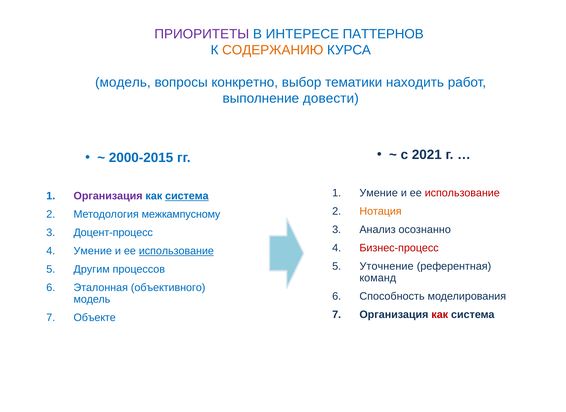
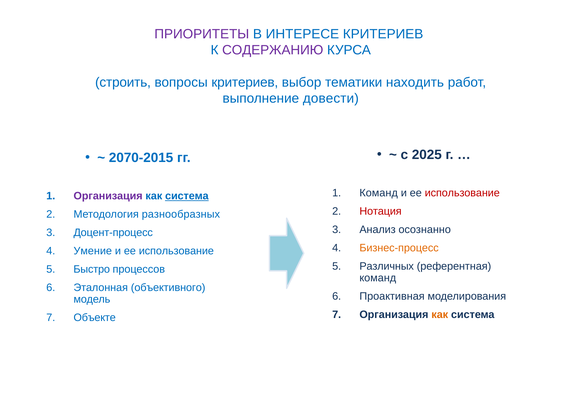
ИНТЕРЕСЕ ПАТТЕРНОВ: ПАТТЕРНОВ -> КРИТЕРИЕВ (383, 34)
СОДЕРЖАНИЮ colour: orange -> purple (273, 50)
модель: модель -> строить (123, 82)
вопросы конкретно: конкретно -> критериев (245, 82)
2021: 2021 -> 2025 (427, 155)
2000-2015: 2000-2015 -> 2070-2015 (141, 158)
Умение: Умение -> Команд (379, 193)
Нотация colour: orange -> red (381, 211)
межкампусному: межкампусному -> разнообразных (181, 214)
Бизнес-процесс colour: red -> orange (399, 248)
использование underline: present -> none (176, 251)
Уточнение: Уточнение -> Различных (387, 266)
Другим: Другим -> Быстро (92, 269)
Способность: Способность -> Проактивная (392, 296)
как colour: red -> orange (440, 315)
